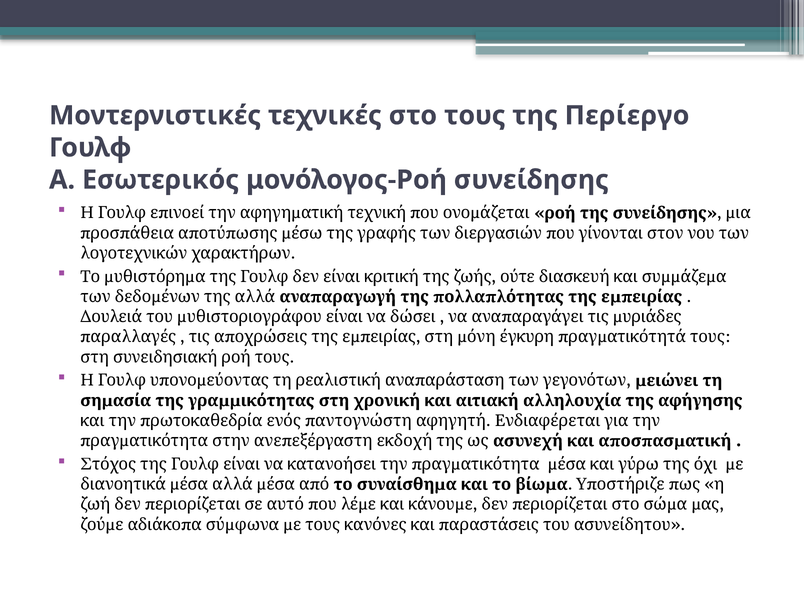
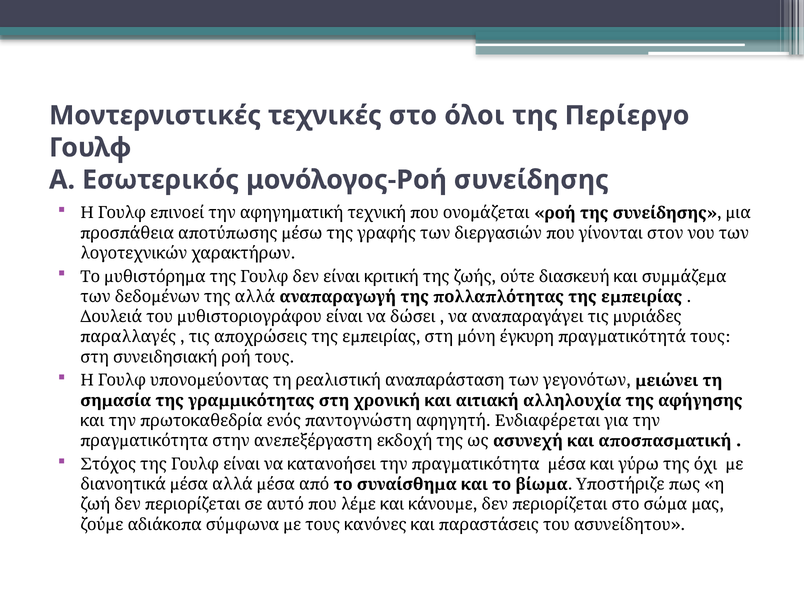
τους: τους -> όλοι (474, 115)
